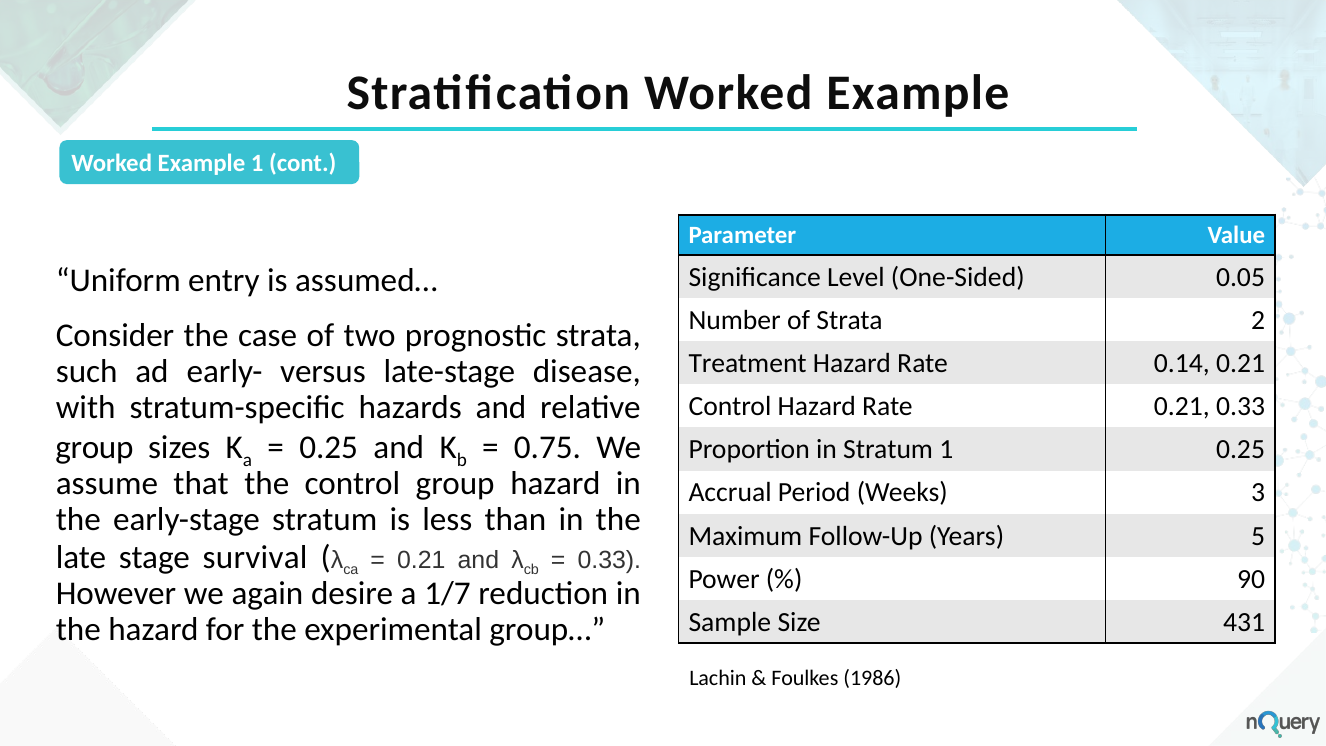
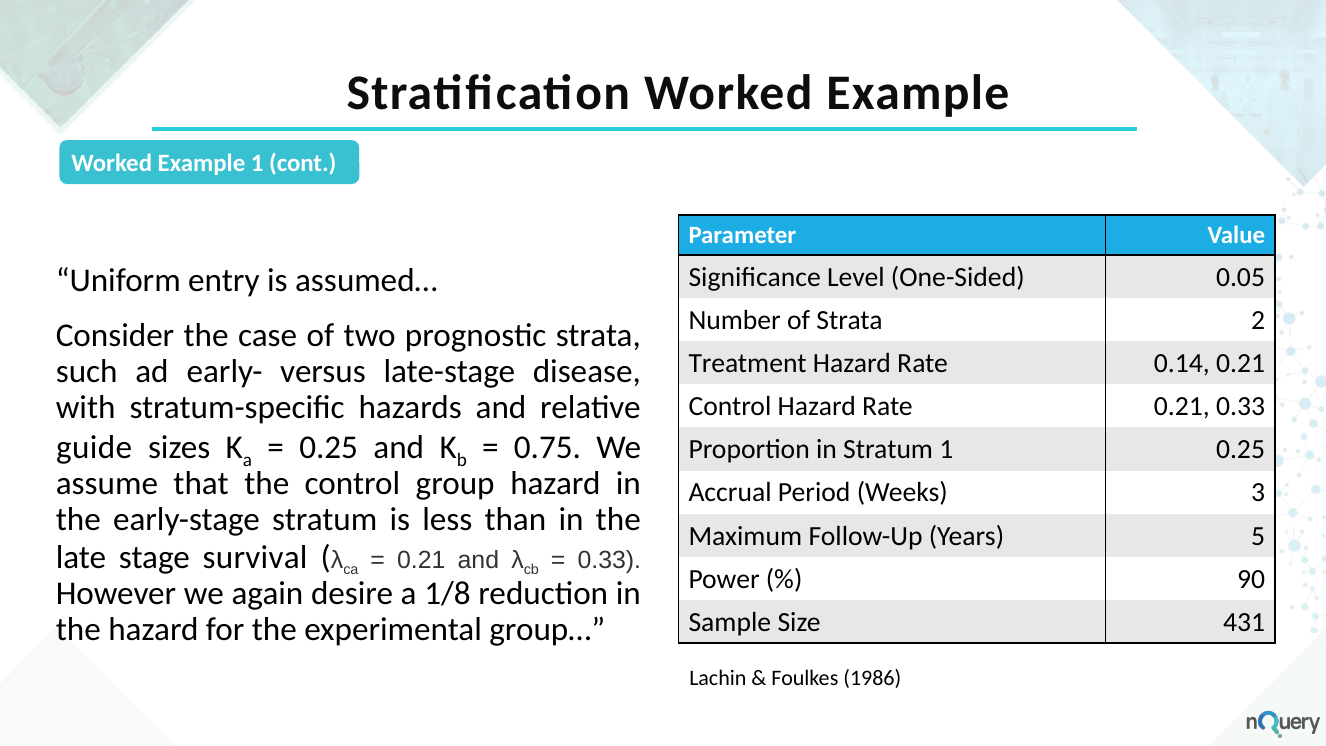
group: group -> guide (94, 447)
1/7: 1/7 -> 1/8 (447, 593)
